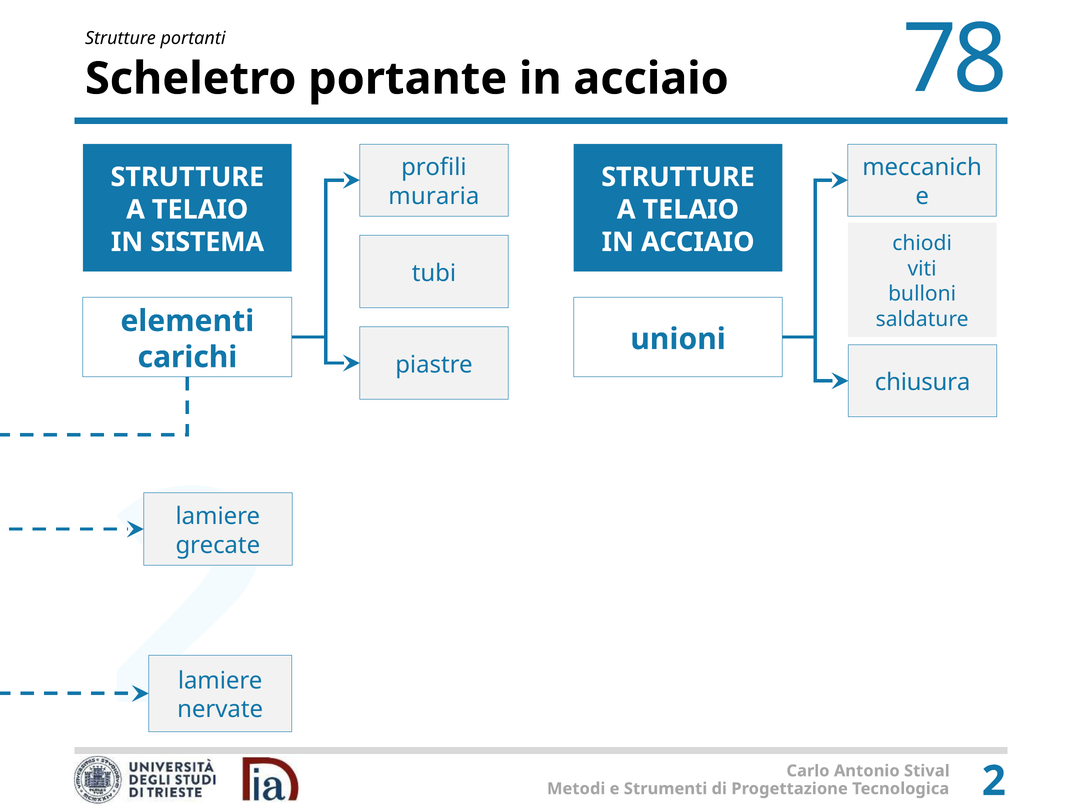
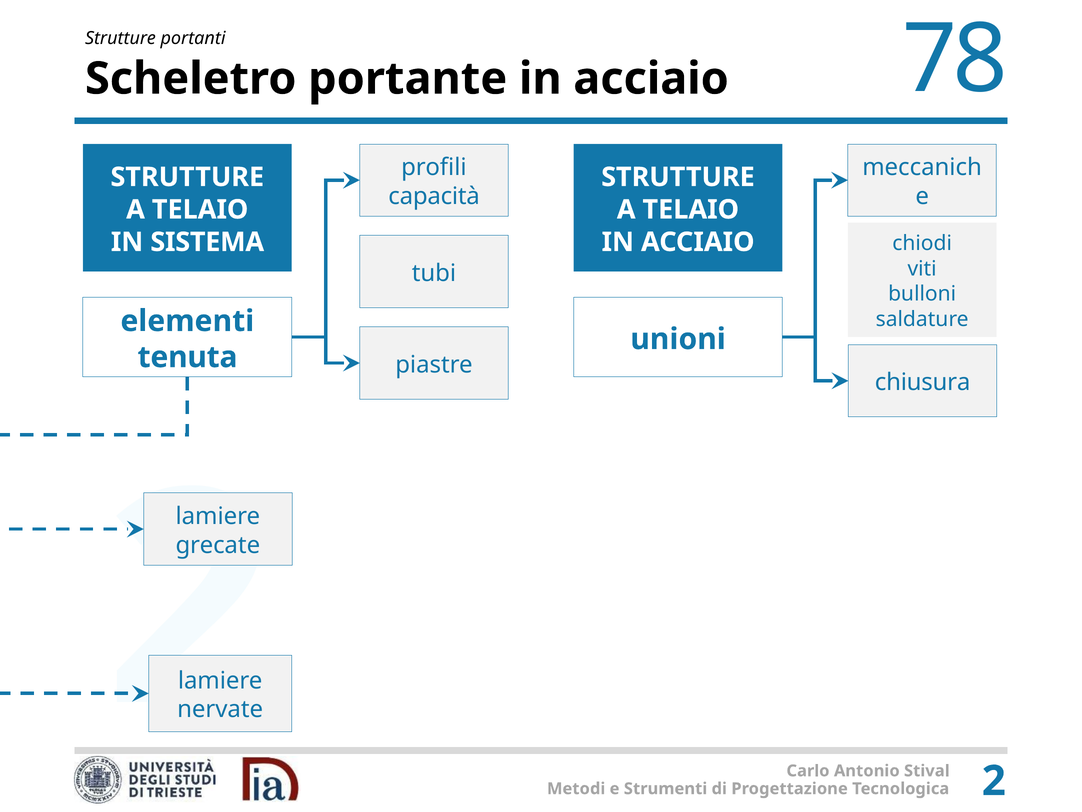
muraria: muraria -> capacità (434, 196)
carichi: carichi -> tenuta (188, 357)
